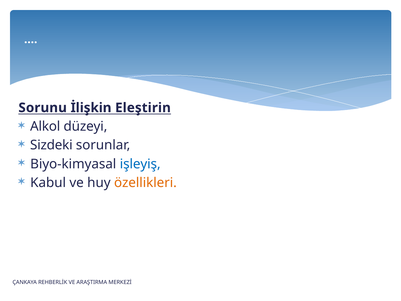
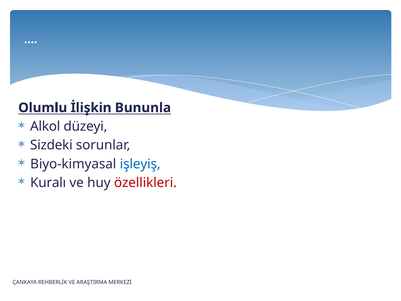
Sorunu: Sorunu -> Olumlu (43, 108)
Eleştirin: Eleştirin -> Bununla (143, 108)
Kabul: Kabul -> Kuralı (48, 182)
özellikleri colour: orange -> red (145, 182)
